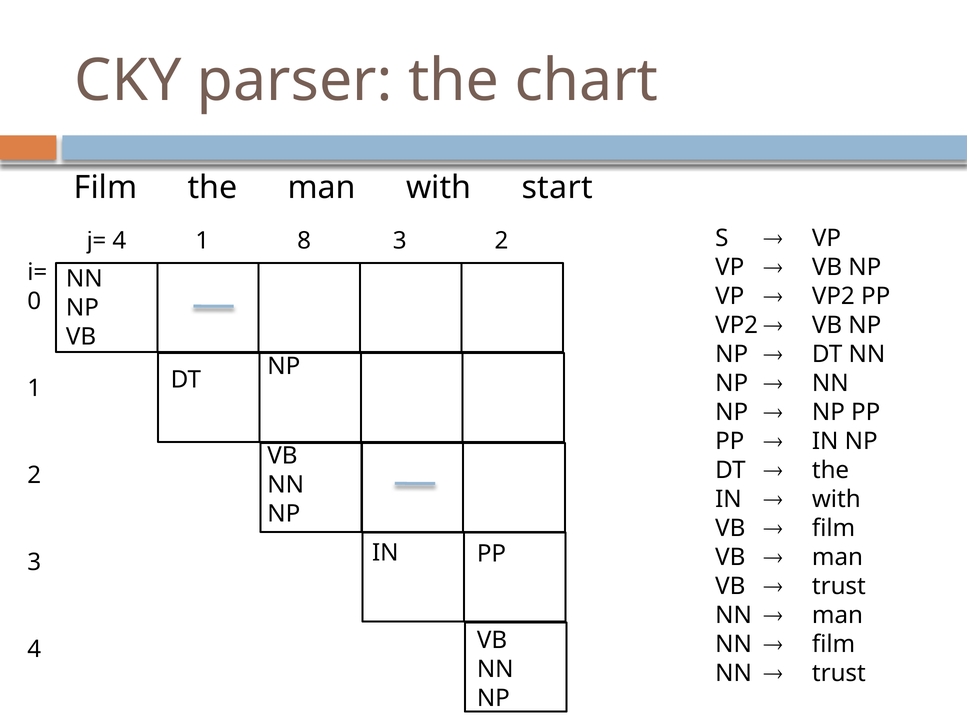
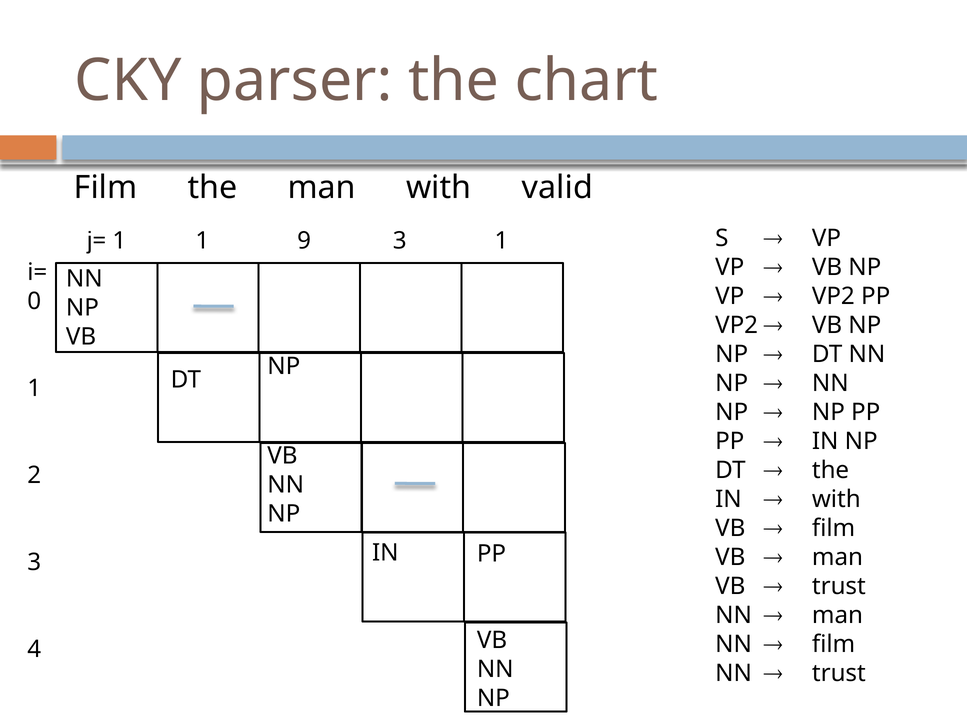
start: start -> valid (557, 187)
4: 4 -> 1 (119, 241)
8: 8 -> 9 (304, 241)
3 2: 2 -> 1 (502, 241)
